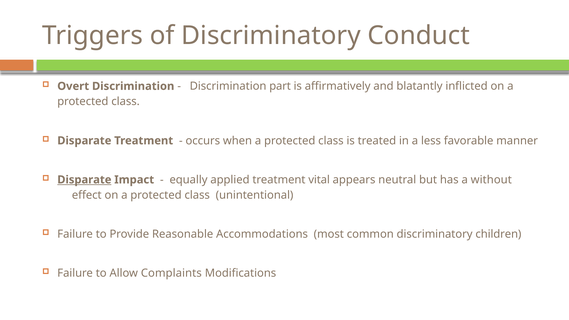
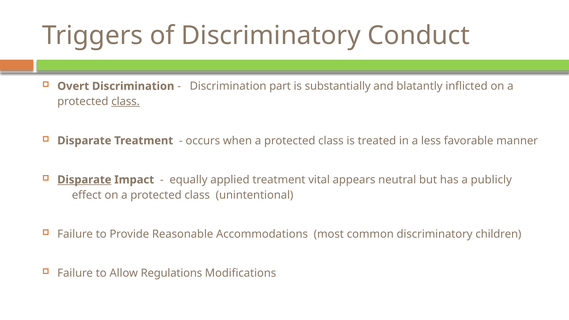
affirmatively: affirmatively -> substantially (338, 86)
class underline: none -> present (126, 102)
without: without -> publicly (491, 180)
Complaints: Complaints -> Regulations (171, 273)
